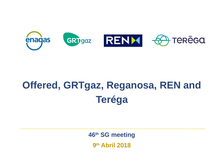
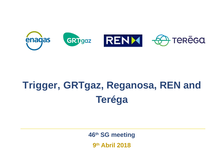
Offered: Offered -> Trigger (42, 85)
